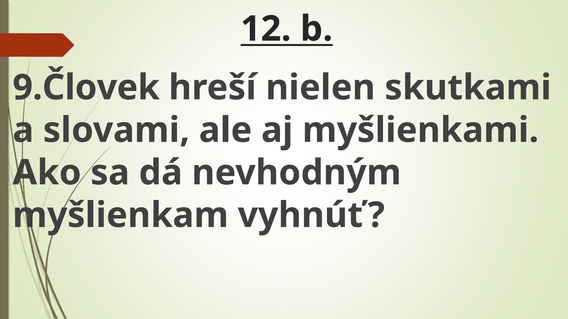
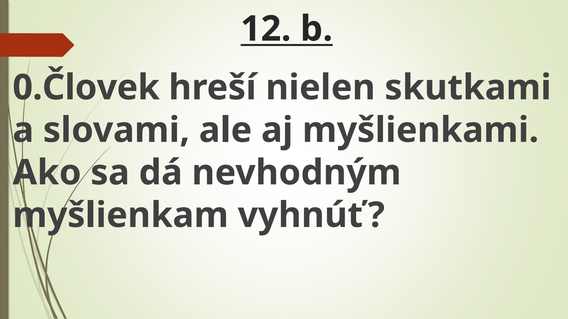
9.Človek: 9.Človek -> 0.Človek (86, 88)
